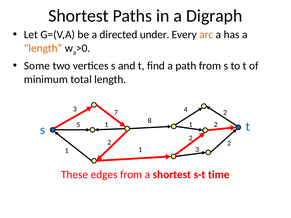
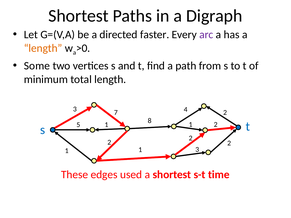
under: under -> faster (155, 35)
arc colour: orange -> purple (206, 35)
edges from: from -> used (131, 175)
